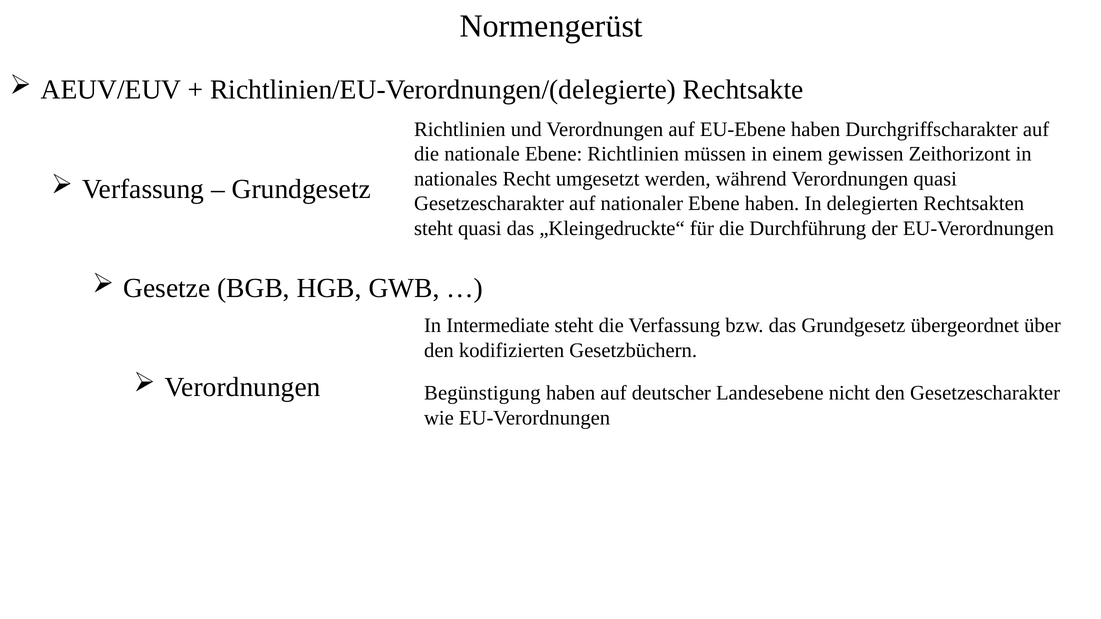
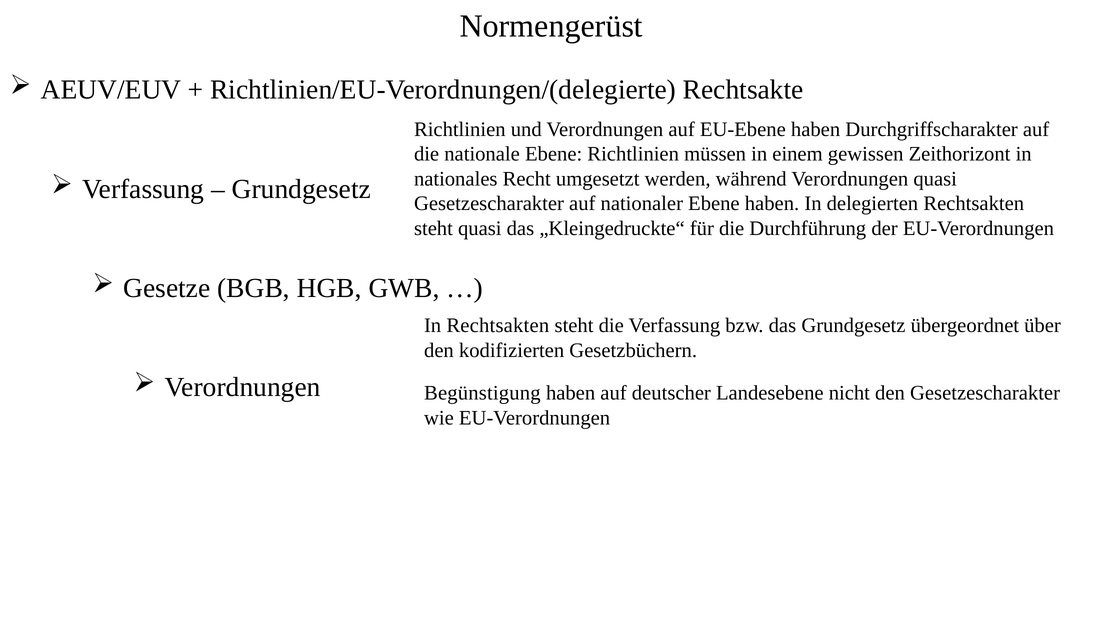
In Intermediate: Intermediate -> Rechtsakten (498, 326)
